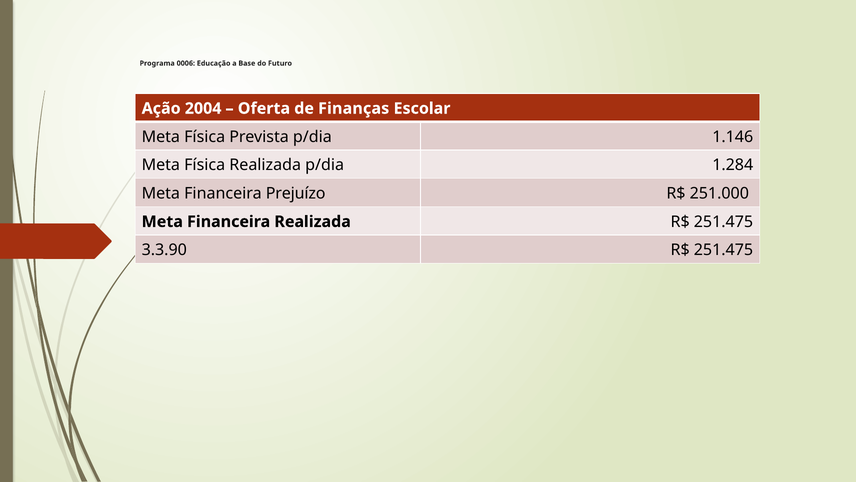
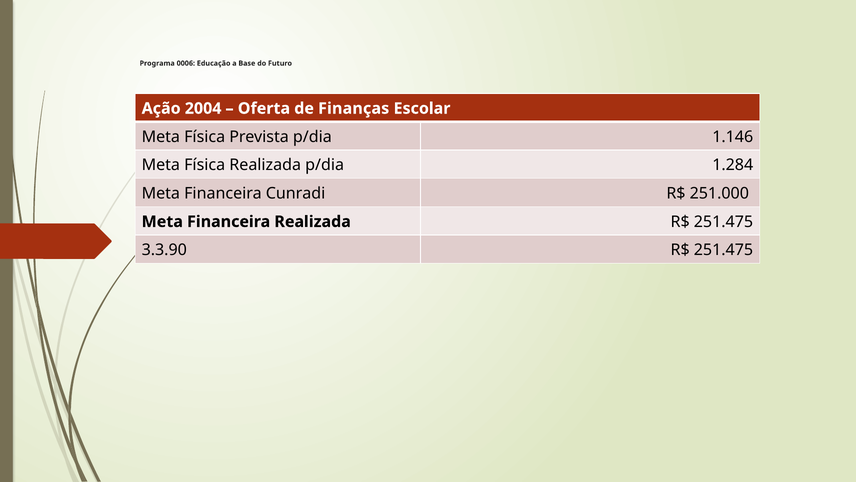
Prejuízo: Prejuízo -> Cunradi (296, 193)
